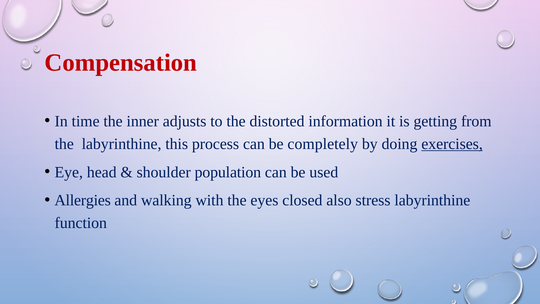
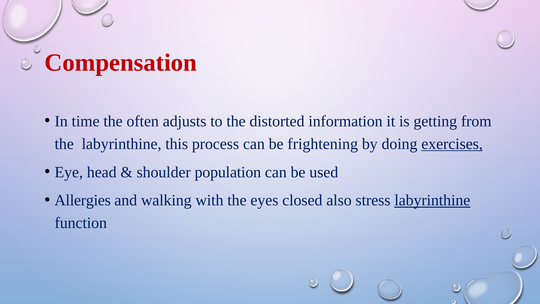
inner: inner -> often (143, 121)
completely: completely -> frightening (323, 144)
labyrinthine underline: none -> present (432, 200)
